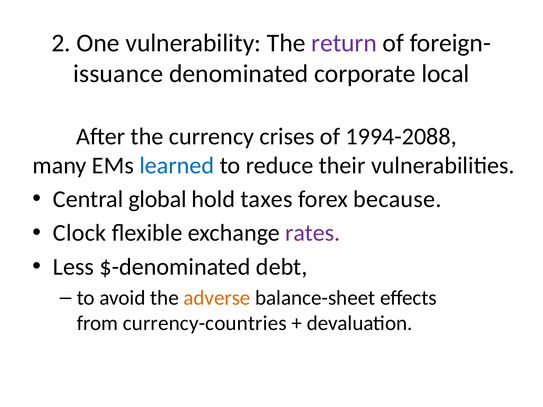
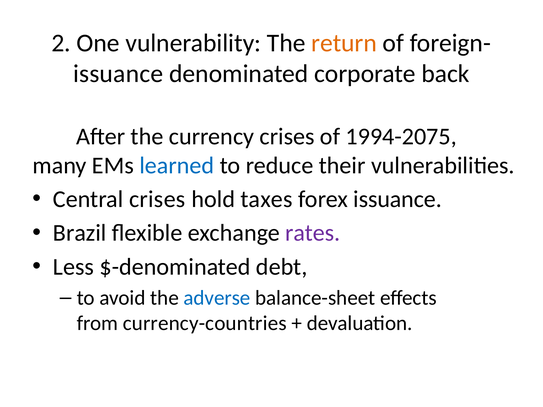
return colour: purple -> orange (344, 43)
local: local -> back (445, 74)
1994-2088: 1994-2088 -> 1994-2075 (401, 137)
Central global: global -> crises (157, 199)
forex because: because -> issuance (398, 199)
Clock: Clock -> Brazil (80, 233)
adverse colour: orange -> blue (217, 298)
